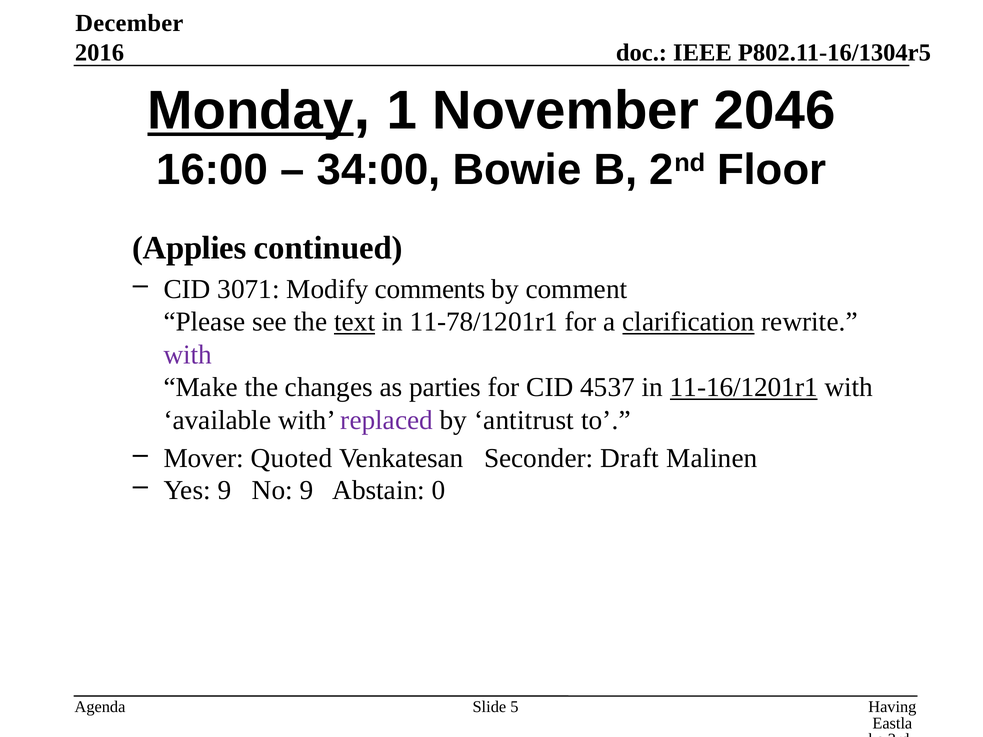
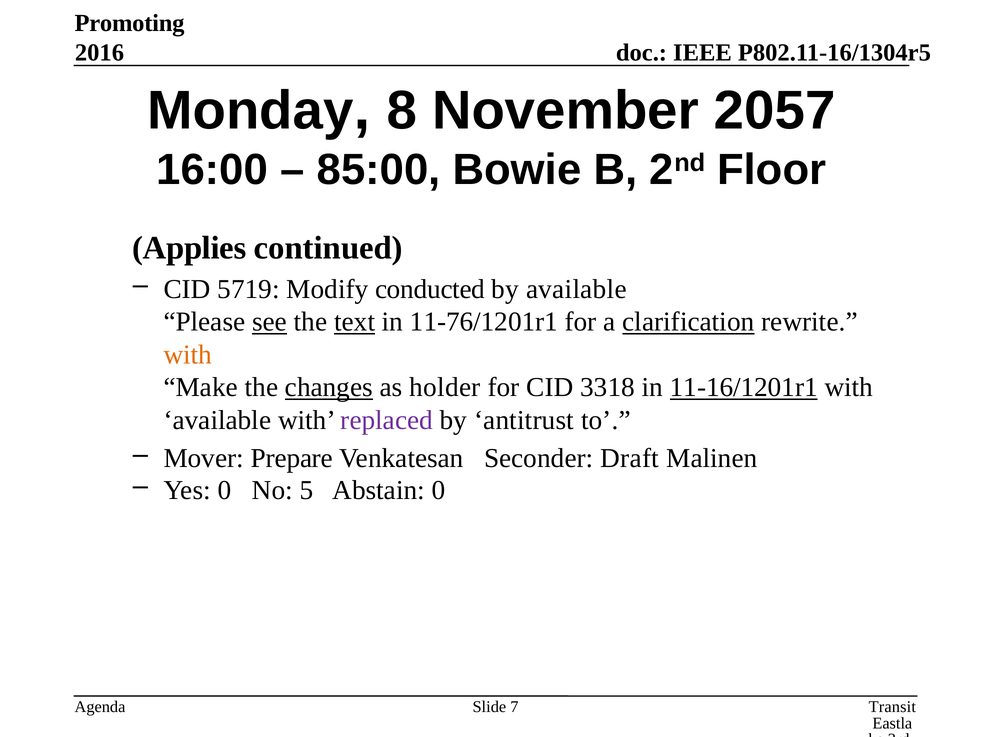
December: December -> Promoting (130, 23)
Monday underline: present -> none (250, 111)
1: 1 -> 8 (402, 111)
2046: 2046 -> 2057 (775, 111)
34:00: 34:00 -> 85:00 (379, 170)
3071: 3071 -> 5719 (249, 289)
comments: comments -> conducted (430, 289)
by comment: comment -> available (576, 289)
see underline: none -> present (270, 322)
11-78/1201r1: 11-78/1201r1 -> 11-76/1201r1 (484, 322)
with colour: purple -> orange (188, 355)
changes underline: none -> present (329, 388)
parties: parties -> holder (445, 388)
4537: 4537 -> 3318 (608, 388)
Quoted: Quoted -> Prepare (292, 459)
Yes 9: 9 -> 0 (225, 490)
No 9: 9 -> 5 (307, 490)
Having: Having -> Transit (892, 707)
5: 5 -> 7 (514, 707)
